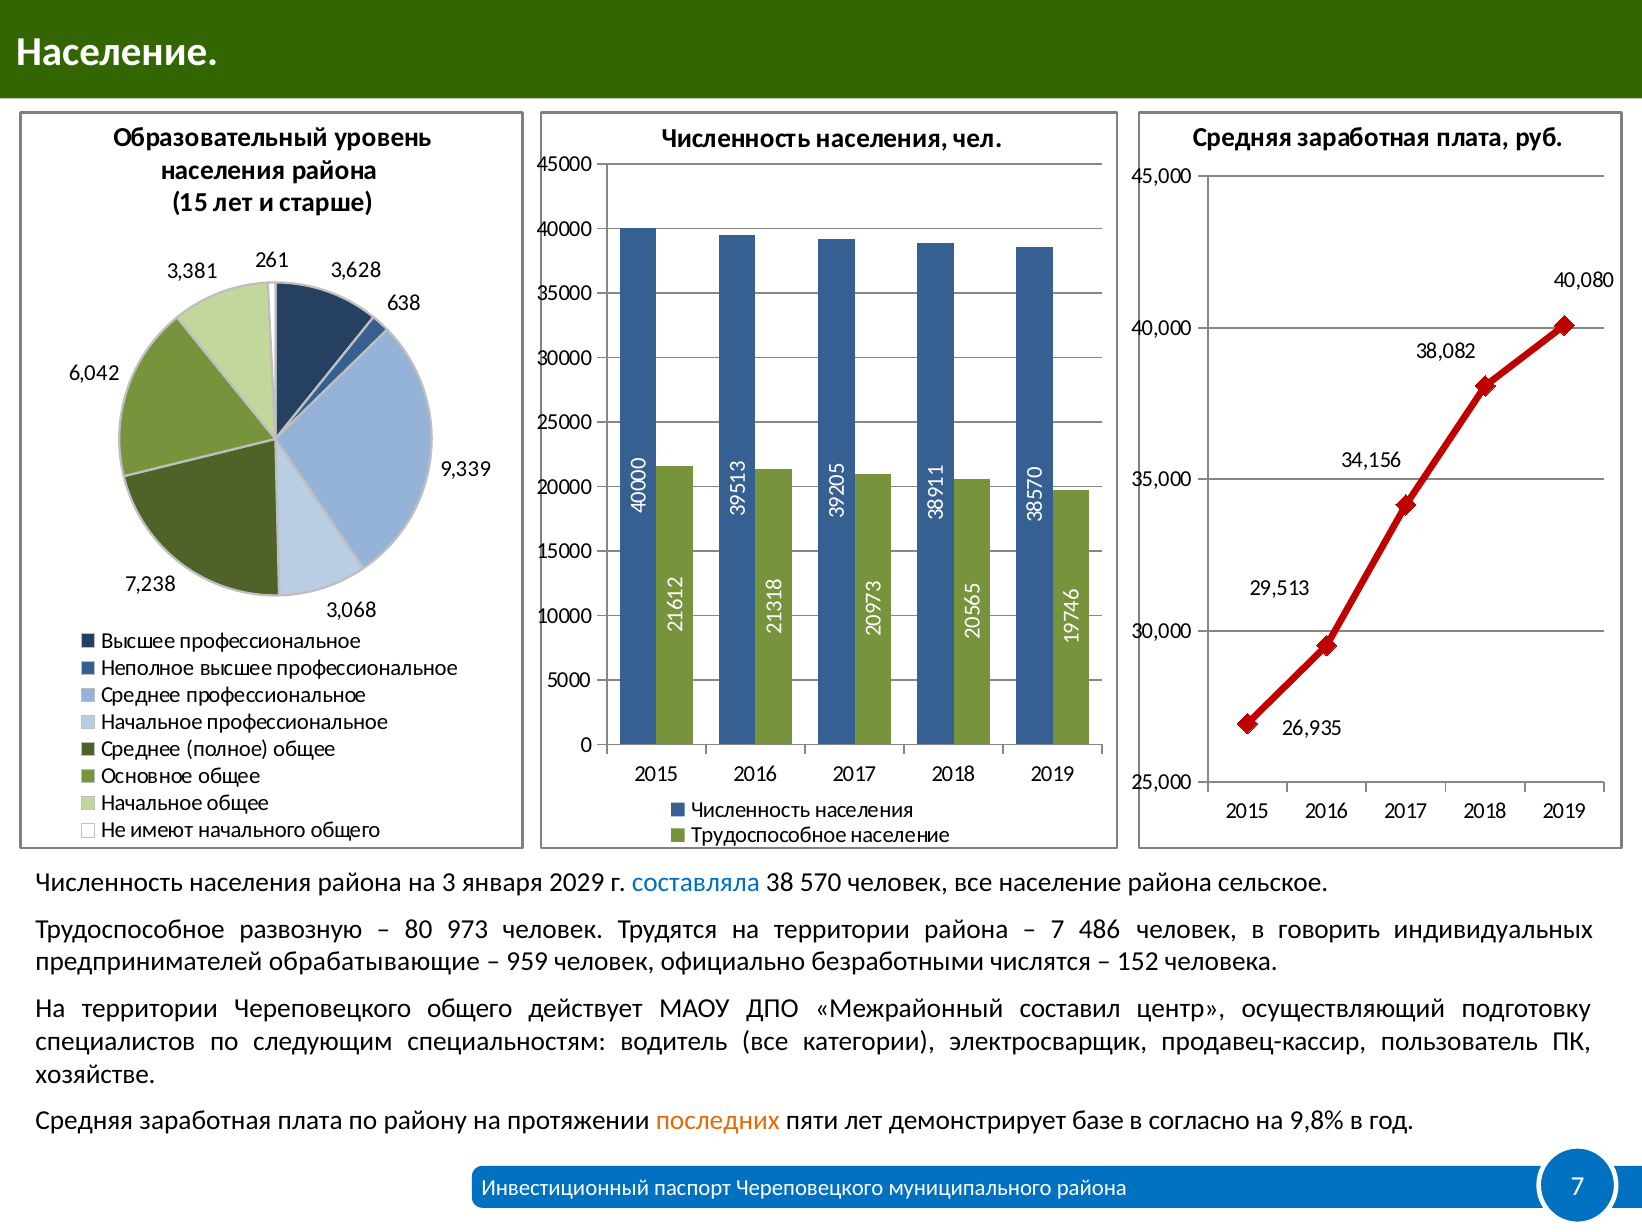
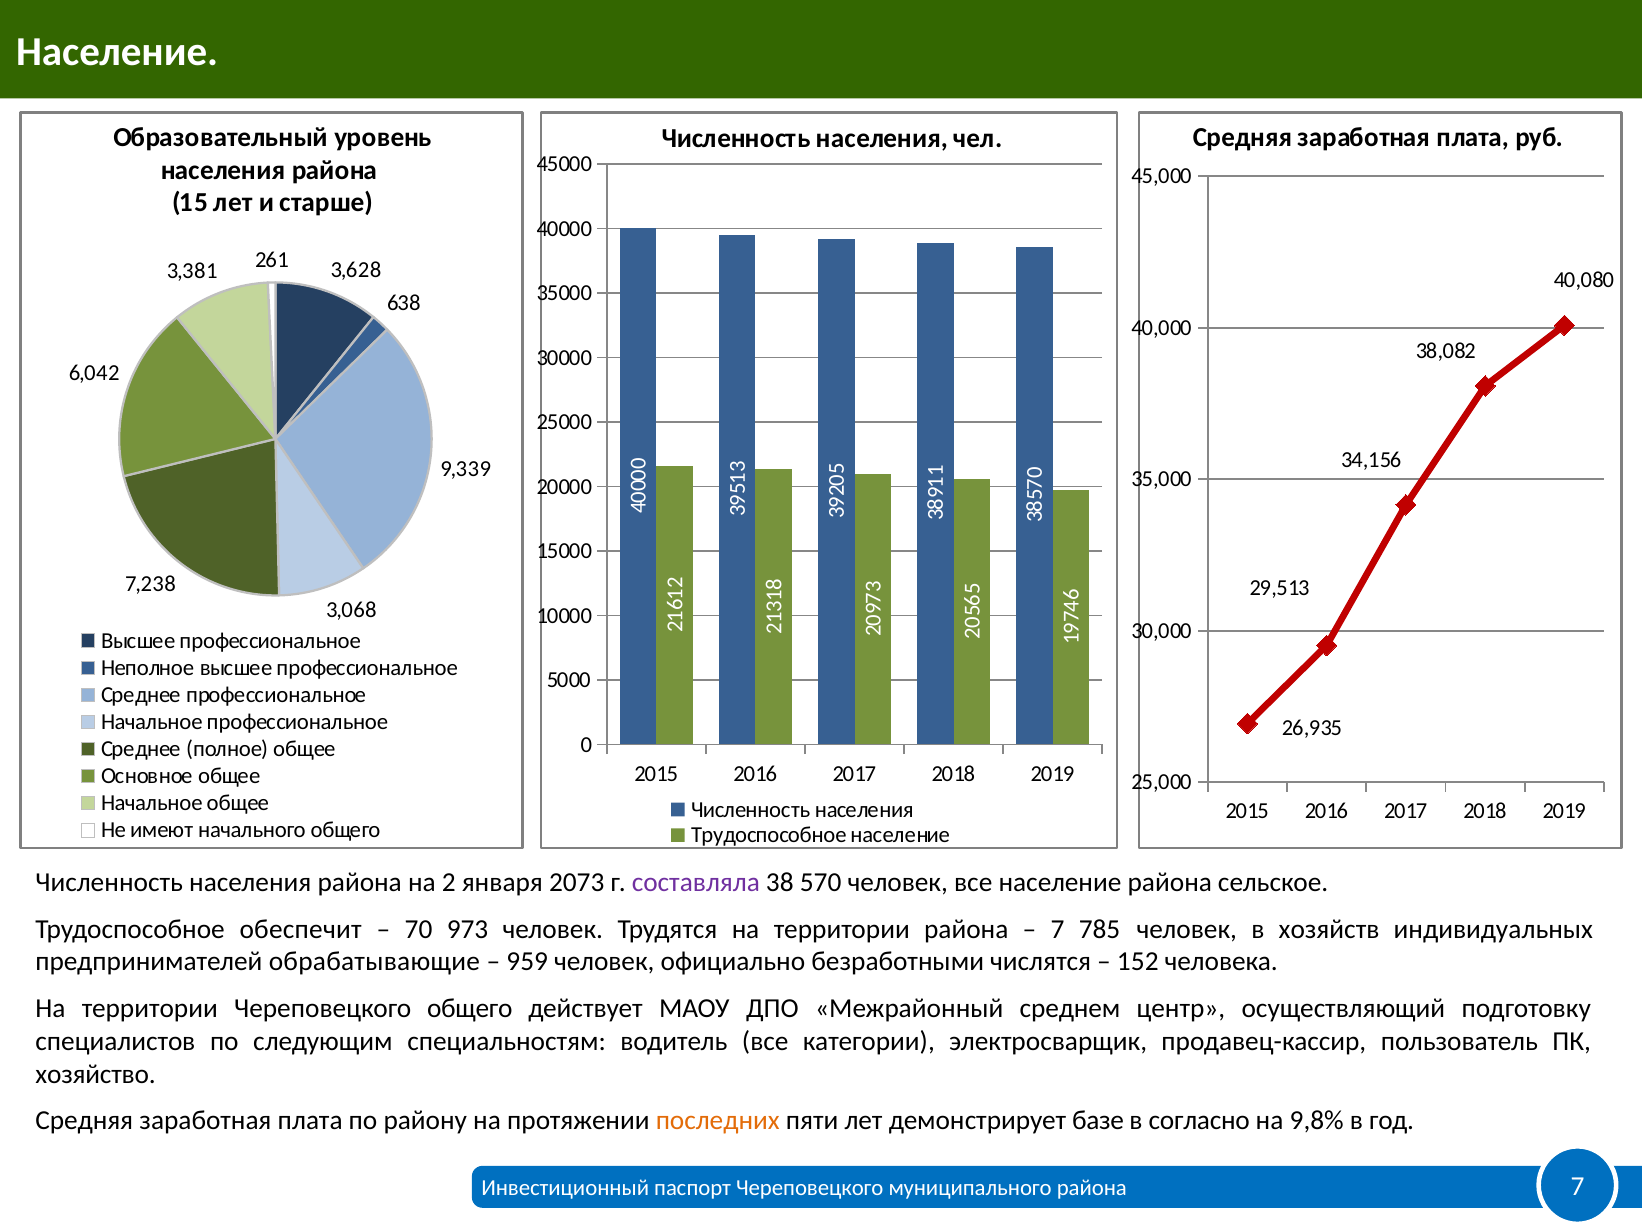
на 3: 3 -> 2 (449, 882)
2029: 2029 -> 2073 (577, 882)
составляла colour: blue -> purple (696, 882)
развозную: развозную -> обеспечит (301, 929)
80: 80 -> 70 (419, 929)
486: 486 -> 785 (1100, 929)
говорить: говорить -> хозяйств (1329, 929)
составил: составил -> среднем (1070, 1008)
хозяйстве: хозяйстве -> хозяйство (96, 1074)
